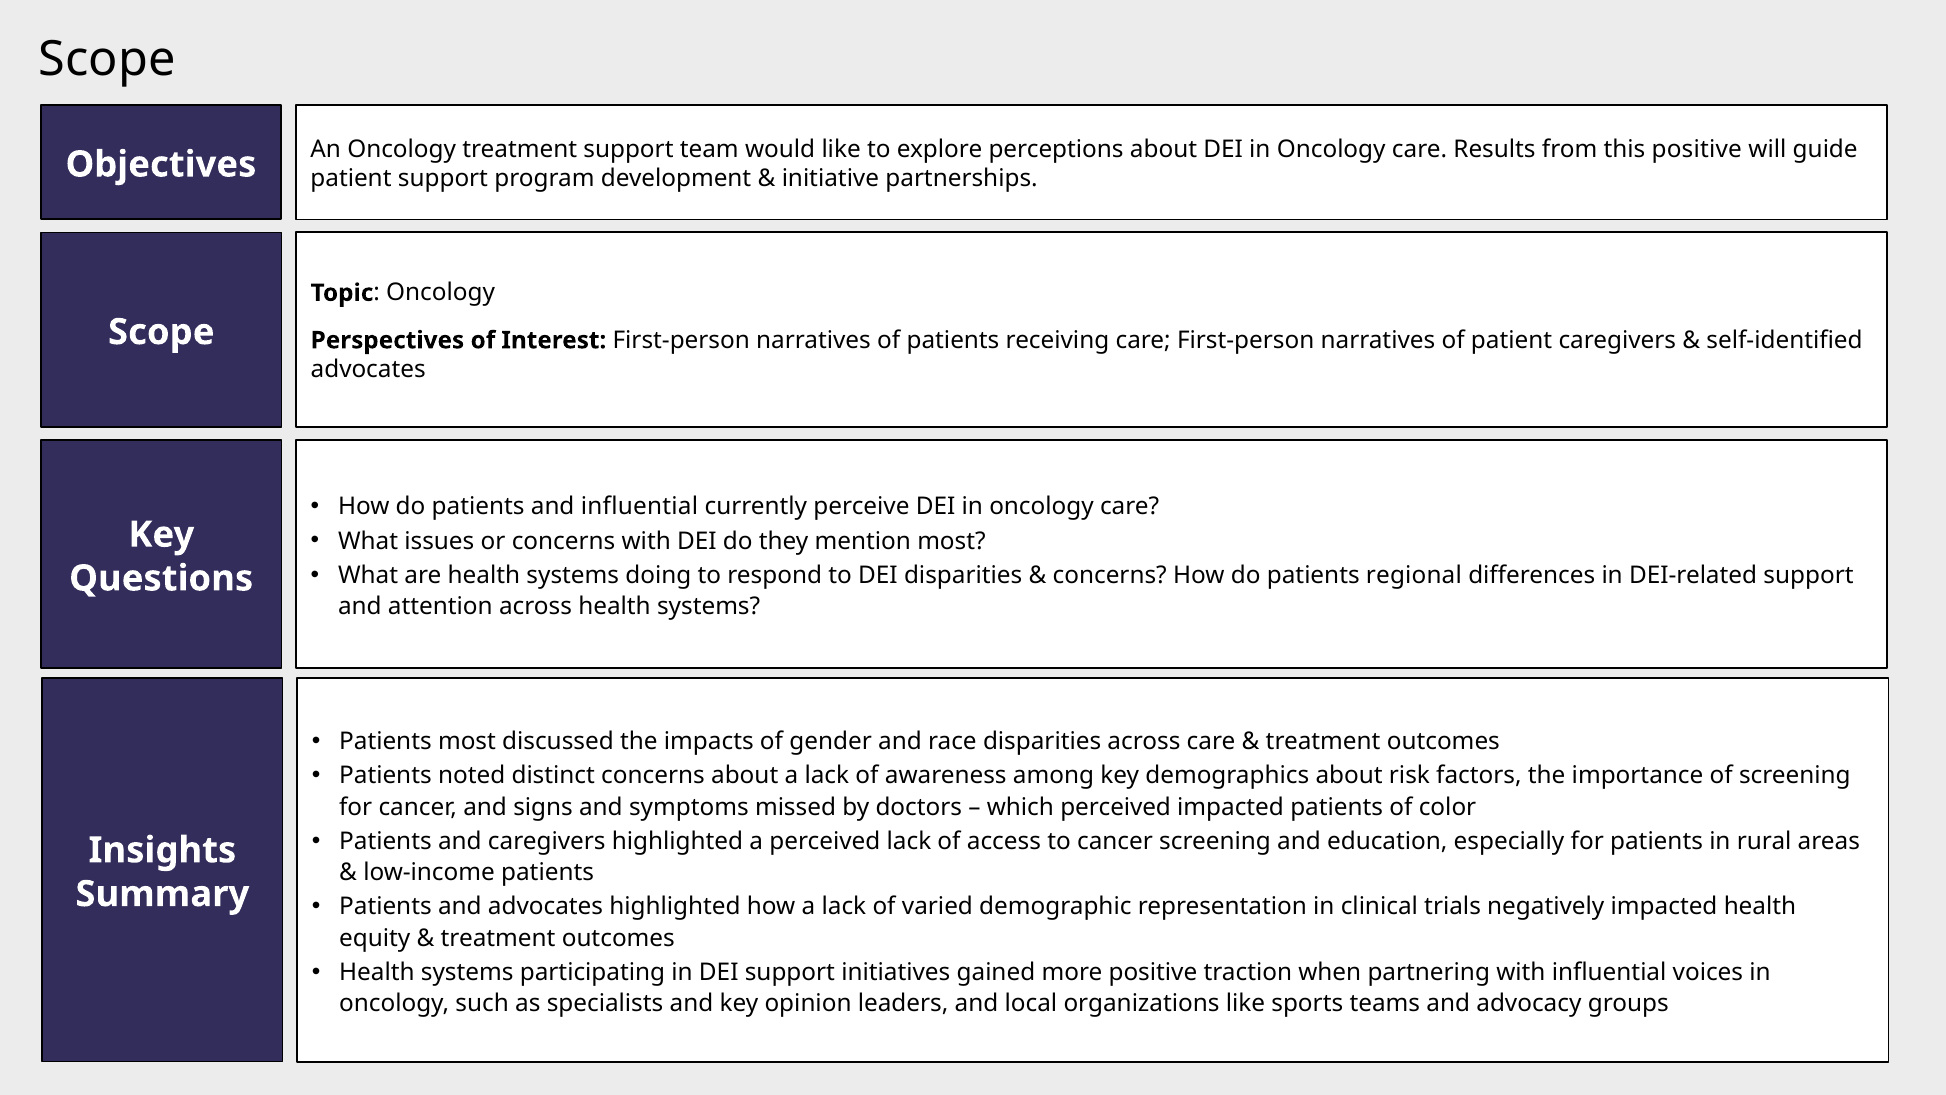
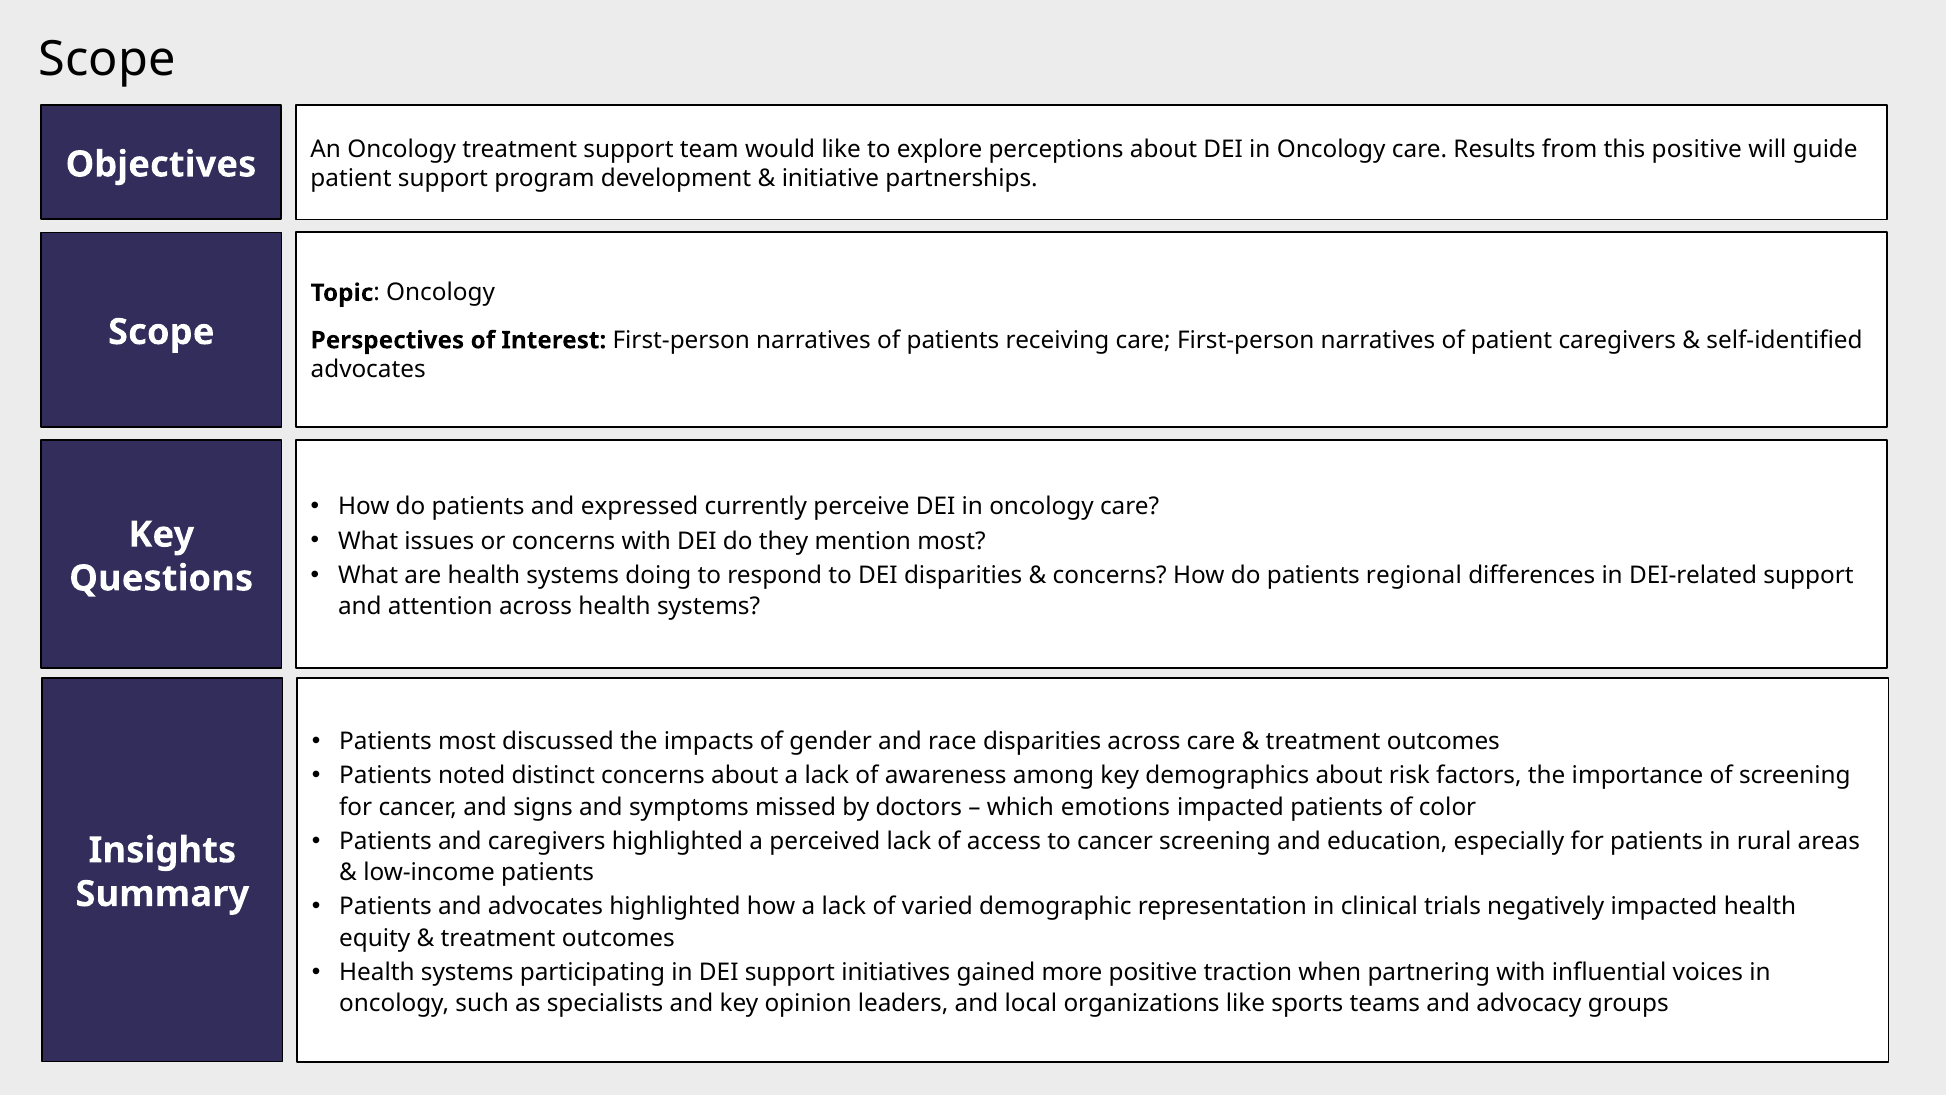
and influential: influential -> expressed (640, 507)
which perceived: perceived -> emotions (1115, 807)
